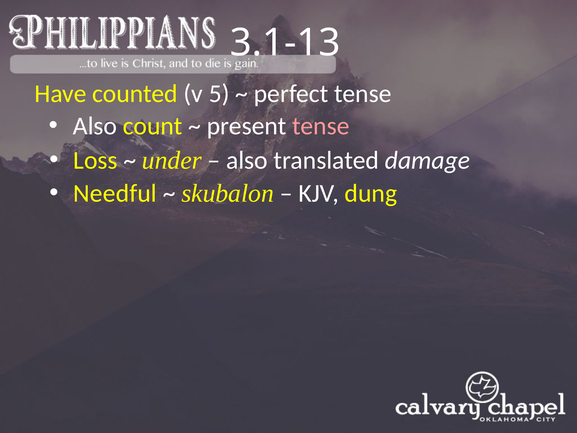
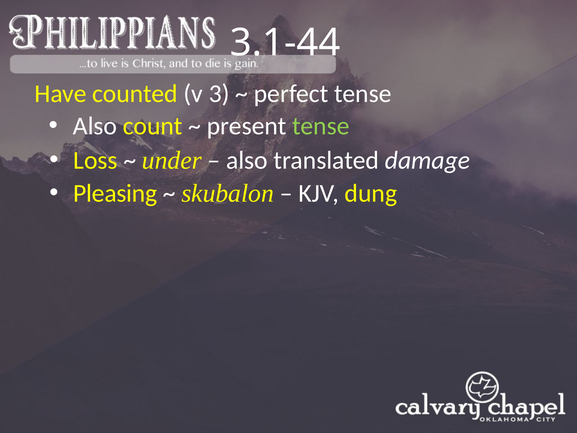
3.1-13: 3.1-13 -> 3.1-44 (285, 43)
5: 5 -> 3 (219, 94)
tense colour: pink -> light green (321, 126)
Needful: Needful -> Pleasing (115, 193)
